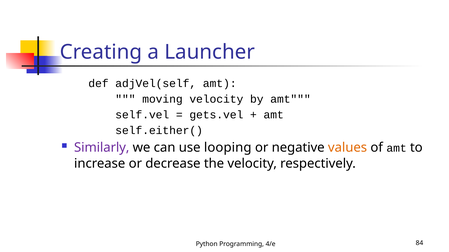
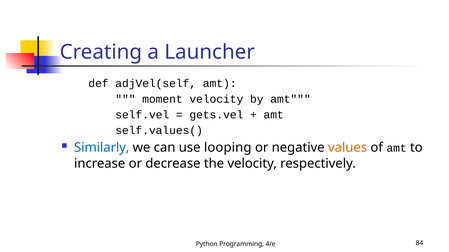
moving: moving -> moment (162, 99)
self.either(: self.either( -> self.values( (159, 131)
Similarly colour: purple -> blue (102, 148)
